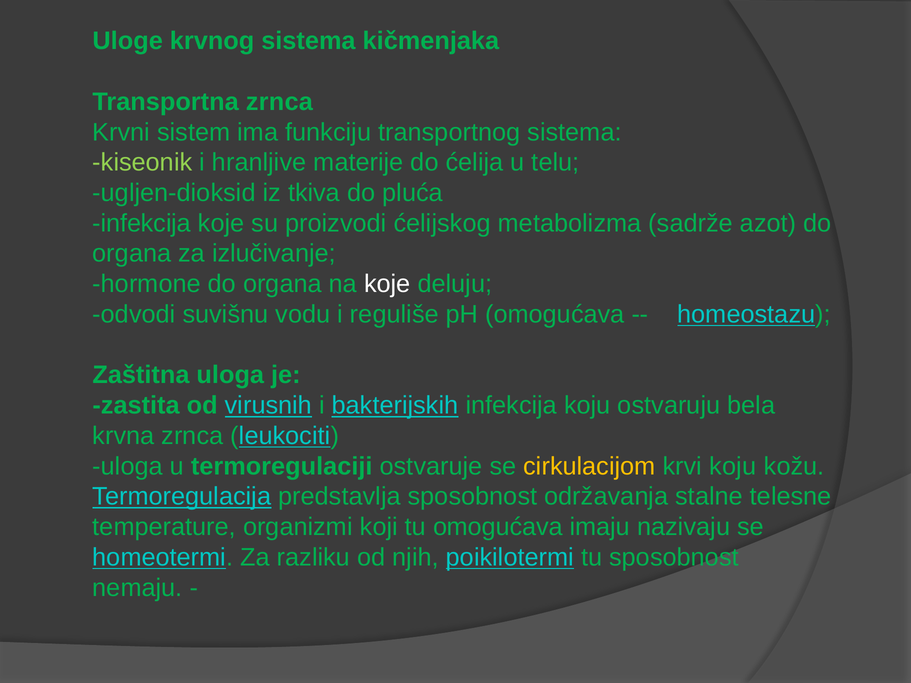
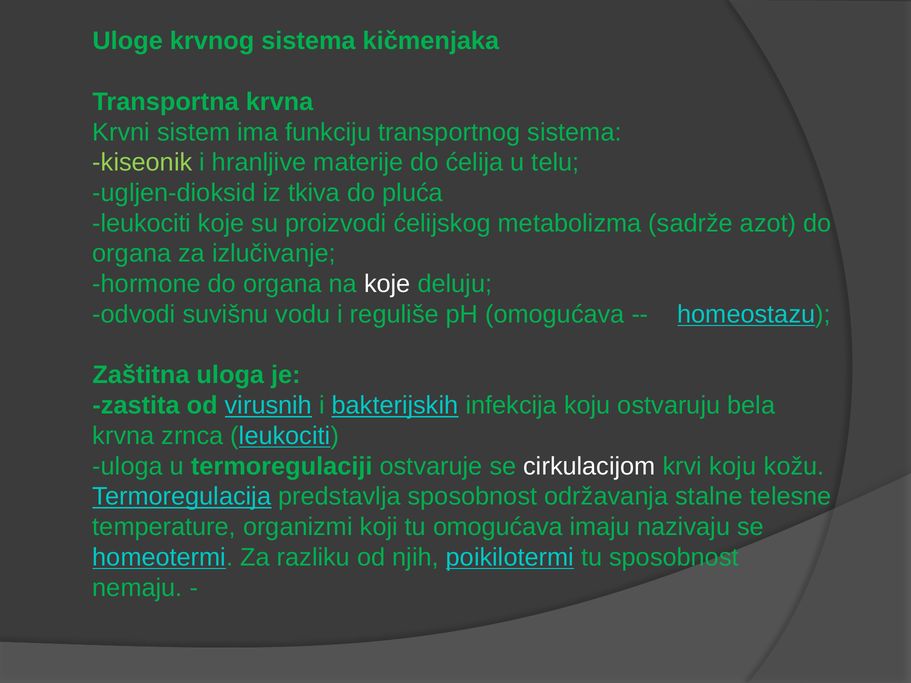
Transportna zrnca: zrnca -> krvna (279, 102)
infekcija: infekcija -> leukociti (142, 223)
cirkulacijom colour: yellow -> white (589, 466)
